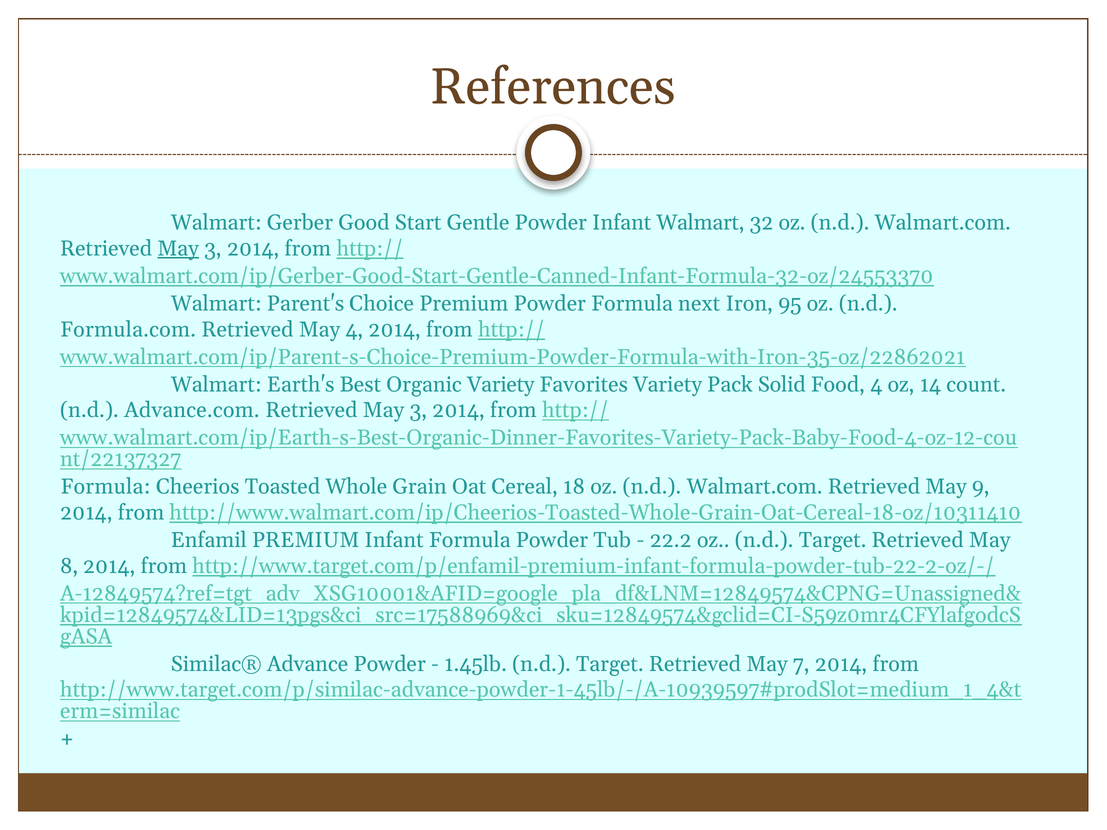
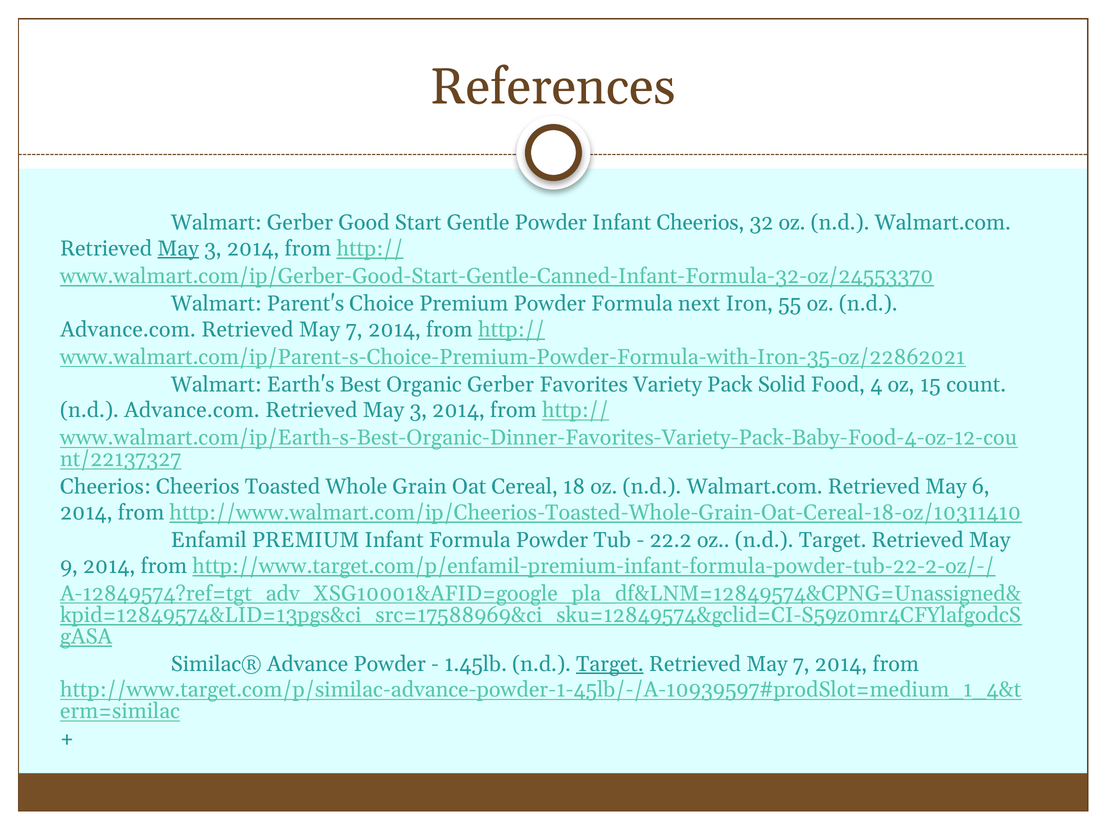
Infant Walmart: Walmart -> Cheerios (700, 223)
95: 95 -> 55 (790, 304)
Formula.com: Formula.com -> Advance.com (128, 330)
4: 4 -> 7 (354, 330)
Organic Variety: Variety -> Gerber (501, 385)
14: 14 -> 15 (930, 385)
Formula: Formula -> Cheerios (105, 487)
9: 9 -> 6 (981, 487)
8: 8 -> 9 (69, 566)
Target underline: none -> present (610, 664)
